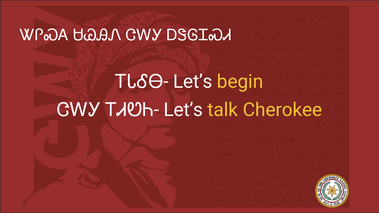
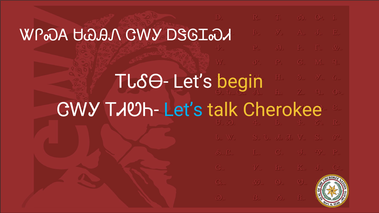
Let’s colour: white -> light blue (183, 110)
